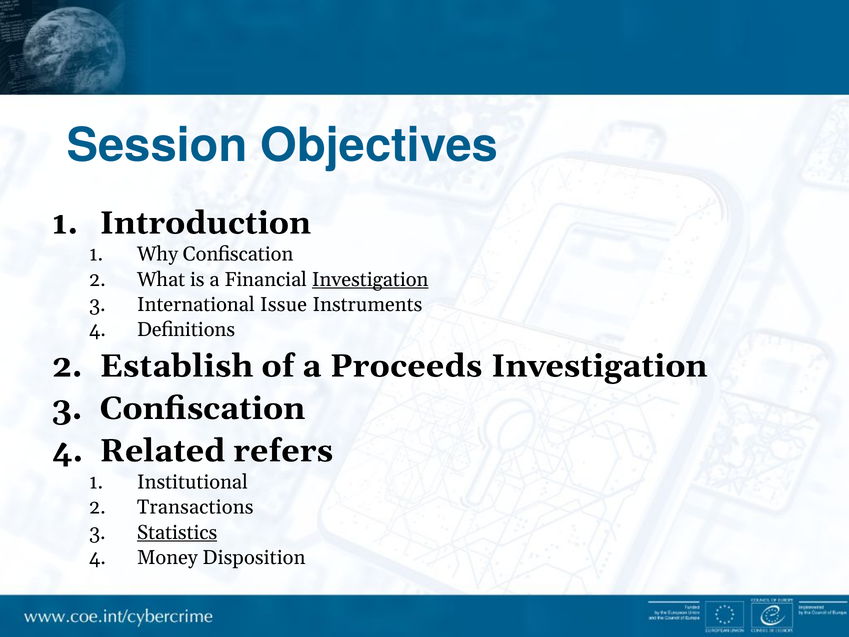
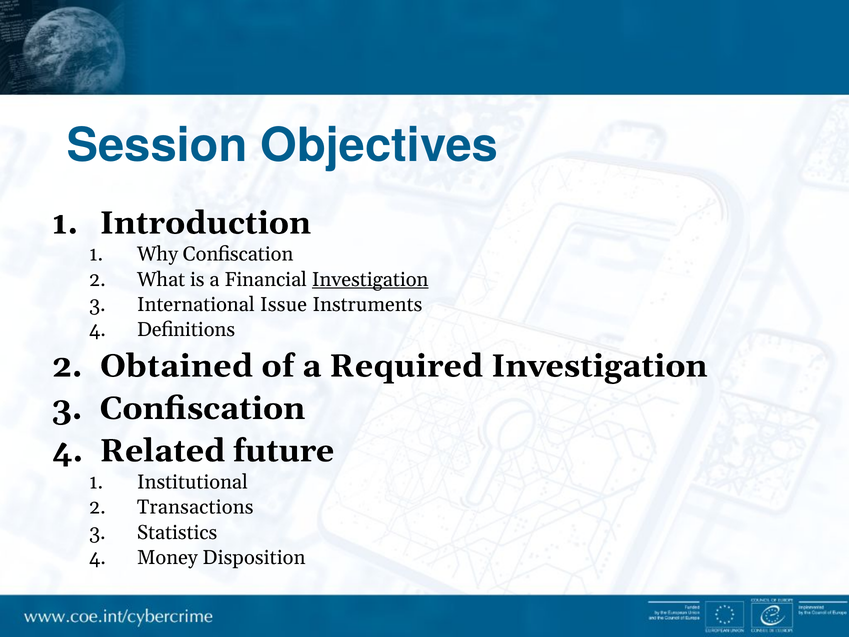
Establish: Establish -> Obtained (176, 366)
Proceeds: Proceeds -> Required (406, 366)
refers: refers -> future (283, 451)
Statistics underline: present -> none (177, 532)
